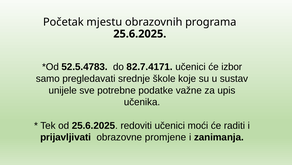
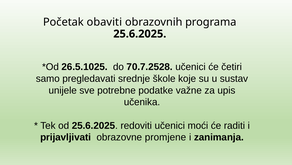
mjestu: mjestu -> obaviti (104, 22)
52.5.4783: 52.5.4783 -> 26.5.1025 (85, 67)
82.7.4171: 82.7.4171 -> 70.7.2528 (150, 67)
izbor: izbor -> četiri (232, 67)
